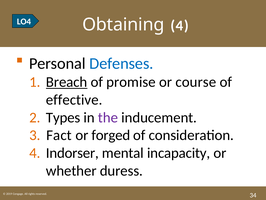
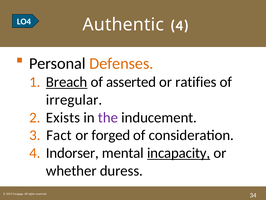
Obtaining: Obtaining -> Authentic (123, 25)
Defenses colour: blue -> orange (121, 63)
promise: promise -> asserted (131, 82)
course: course -> ratifies (196, 82)
effective: effective -> irregular (74, 100)
Types: Types -> Exists (63, 117)
incapacity underline: none -> present (179, 153)
